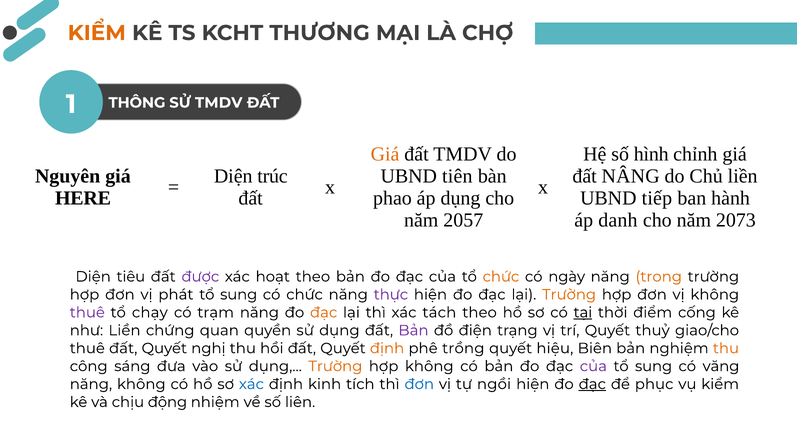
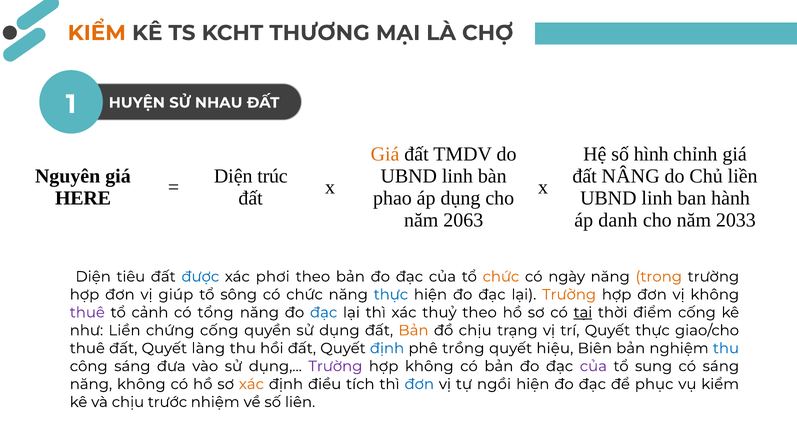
THÔNG: THÔNG -> HUYỆN (137, 103)
SỬ TMDV: TMDV -> NHAU (219, 103)
tiên: tiên -> linh (457, 176)
tiếp: tiếp -> linh (657, 198)
2057: 2057 -> 2063 (463, 220)
2073: 2073 -> 2033 (736, 220)
được colour: purple -> blue (200, 277)
hoạt: hoạt -> phơi (273, 277)
phát: phát -> giúp (176, 295)
sung: sung -> sông (239, 295)
thực colour: purple -> blue (391, 295)
chạy: chạy -> cảnh (150, 313)
trạm: trạm -> tổng (216, 313)
đạc colour: orange -> blue (324, 313)
tách: tách -> thuỷ (439, 313)
chứng quan: quan -> cống (219, 331)
Bản colour: purple -> orange (413, 331)
đồ điện: điện -> chịu (475, 331)
Quyết thuỷ: thuỷ -> thực (653, 331)
nghị: nghị -> làng (208, 349)
định colour: orange -> blue (387, 349)
thu colour: orange -> blue (726, 349)
Trường colour: orange -> purple (335, 366)
có văng: văng -> sáng (721, 366)
xác colour: blue -> orange (251, 384)
kinh: kinh -> điều (325, 384)
đạc underline: present -> none (592, 384)
động: động -> trước (167, 402)
